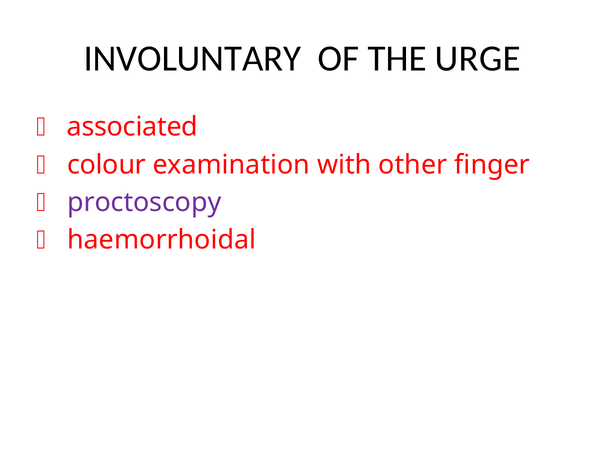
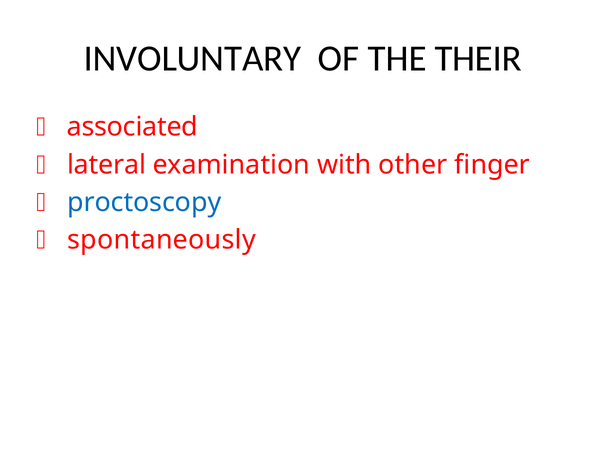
URGE: URGE -> THEIR (478, 59)
colour: colour -> lateral (107, 165)
proctoscopy colour: purple -> blue (144, 202)
haemorrhoidal: haemorrhoidal -> spontaneously (162, 240)
